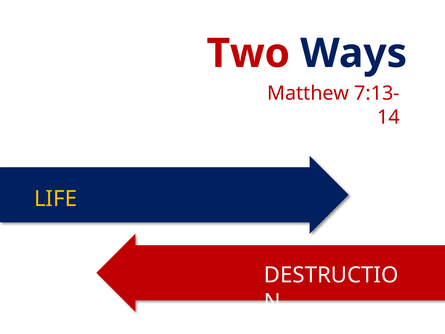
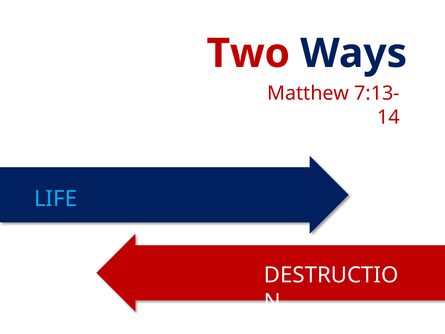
LIFE colour: yellow -> light blue (56, 199)
